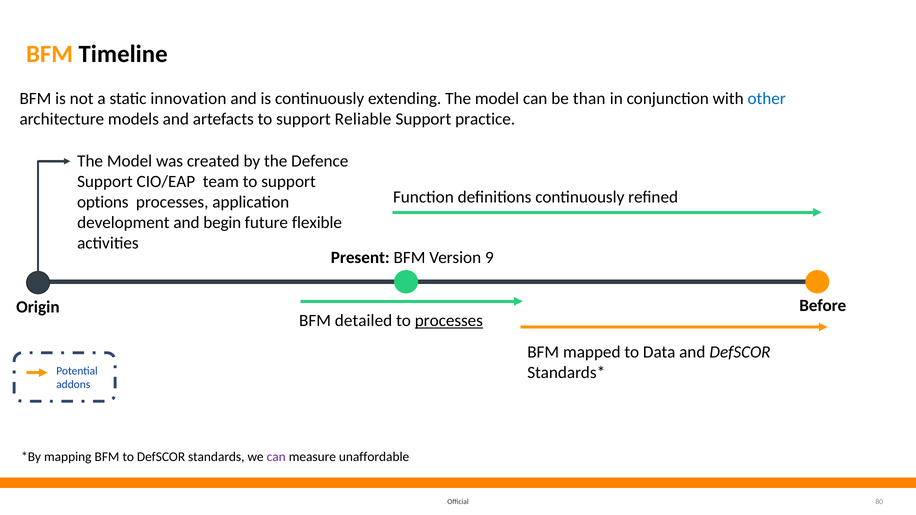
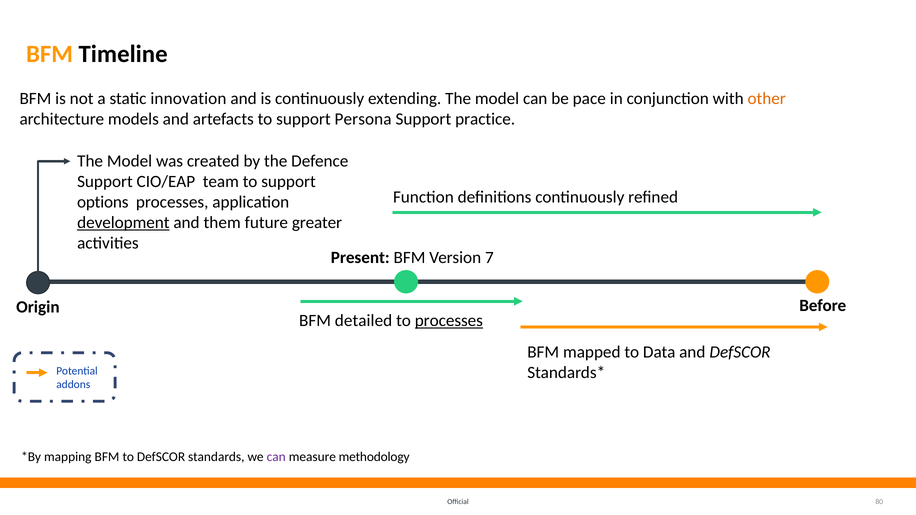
than: than -> pace (589, 99)
other colour: blue -> orange (767, 99)
Reliable: Reliable -> Persona (363, 119)
development underline: none -> present (123, 223)
begin: begin -> them (222, 223)
flexible: flexible -> greater (317, 223)
9: 9 -> 7 (489, 258)
unaffordable: unaffordable -> methodology (374, 457)
